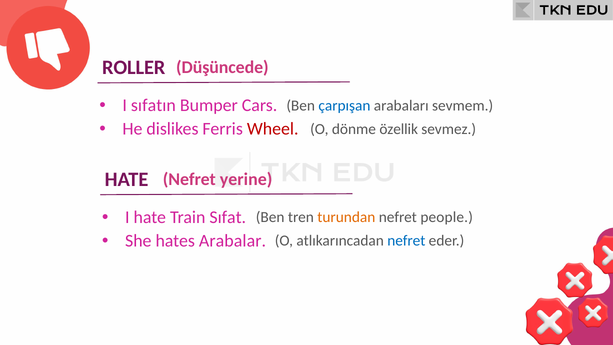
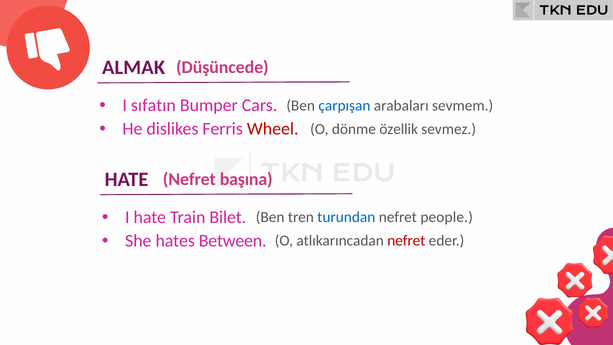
ROLLER: ROLLER -> ALMAK (134, 67)
yerine: yerine -> başına (246, 179)
Sıfat: Sıfat -> Bilet (228, 217)
turundan colour: orange -> blue (346, 217)
Arabalar: Arabalar -> Between (233, 241)
nefret colour: blue -> red (406, 241)
